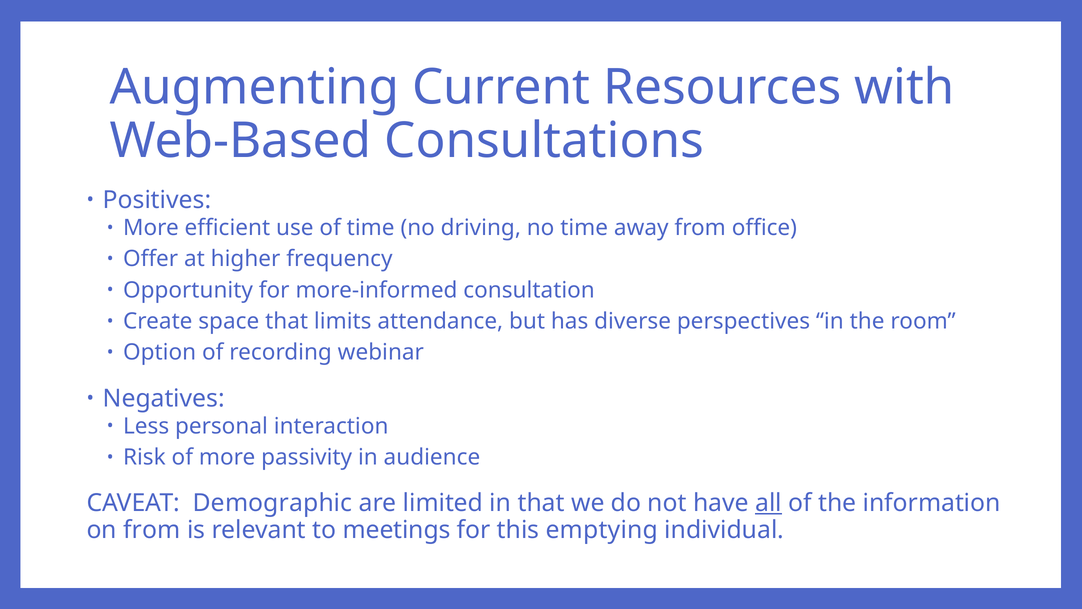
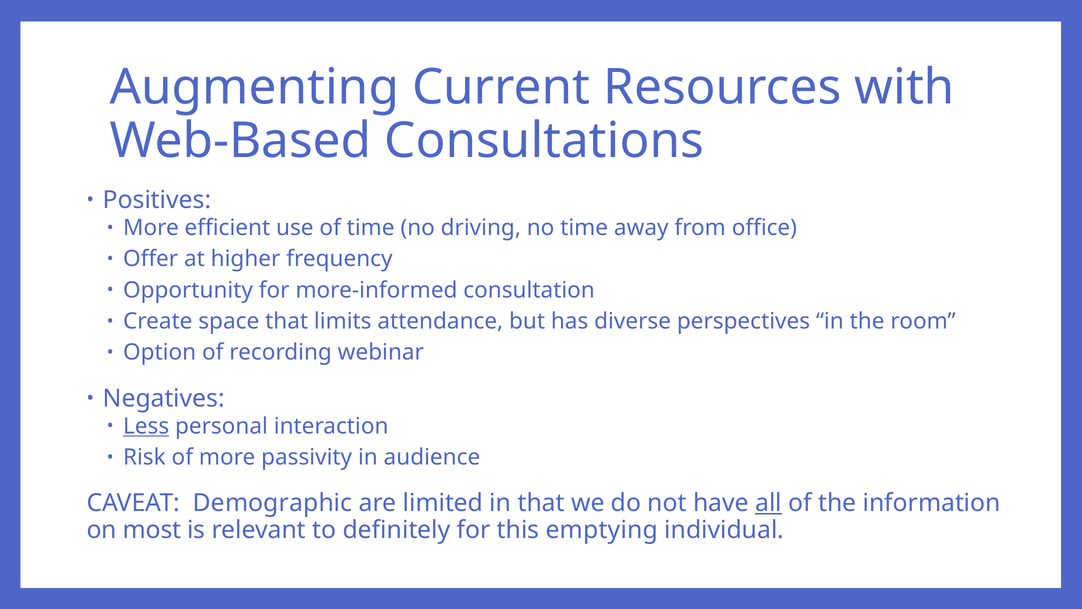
Less underline: none -> present (146, 426)
on from: from -> most (152, 530)
meetings: meetings -> definitely (397, 530)
